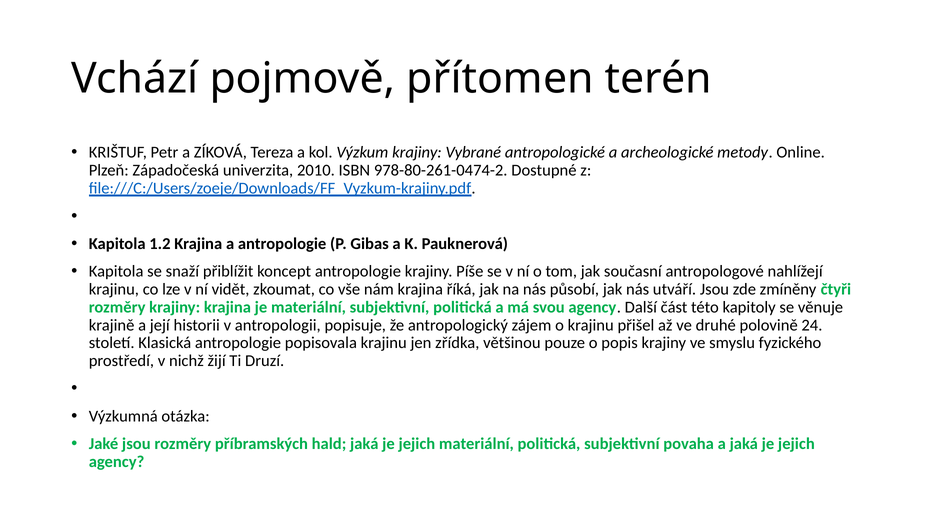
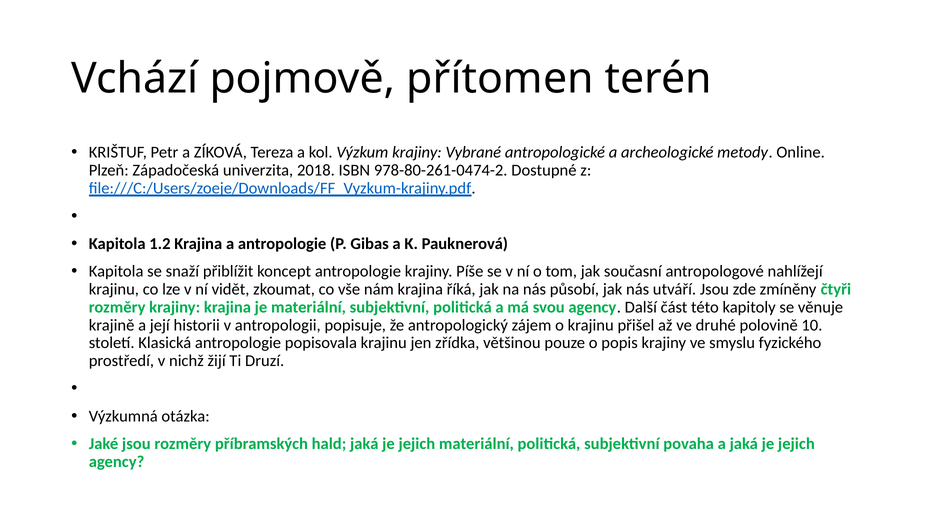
2010: 2010 -> 2018 (316, 170)
24: 24 -> 10 (812, 325)
